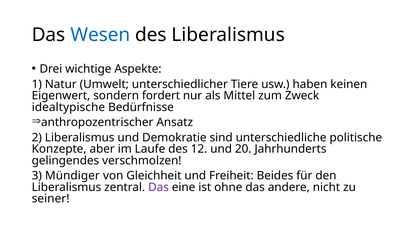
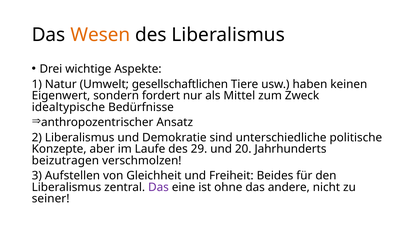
Wesen colour: blue -> orange (100, 35)
unterschiedlicher: unterschiedlicher -> gesellschaftlichen (180, 84)
12: 12 -> 29 (199, 149)
gelingendes: gelingendes -> beizutragen (65, 160)
Mündiger: Mündiger -> Aufstellen (72, 176)
